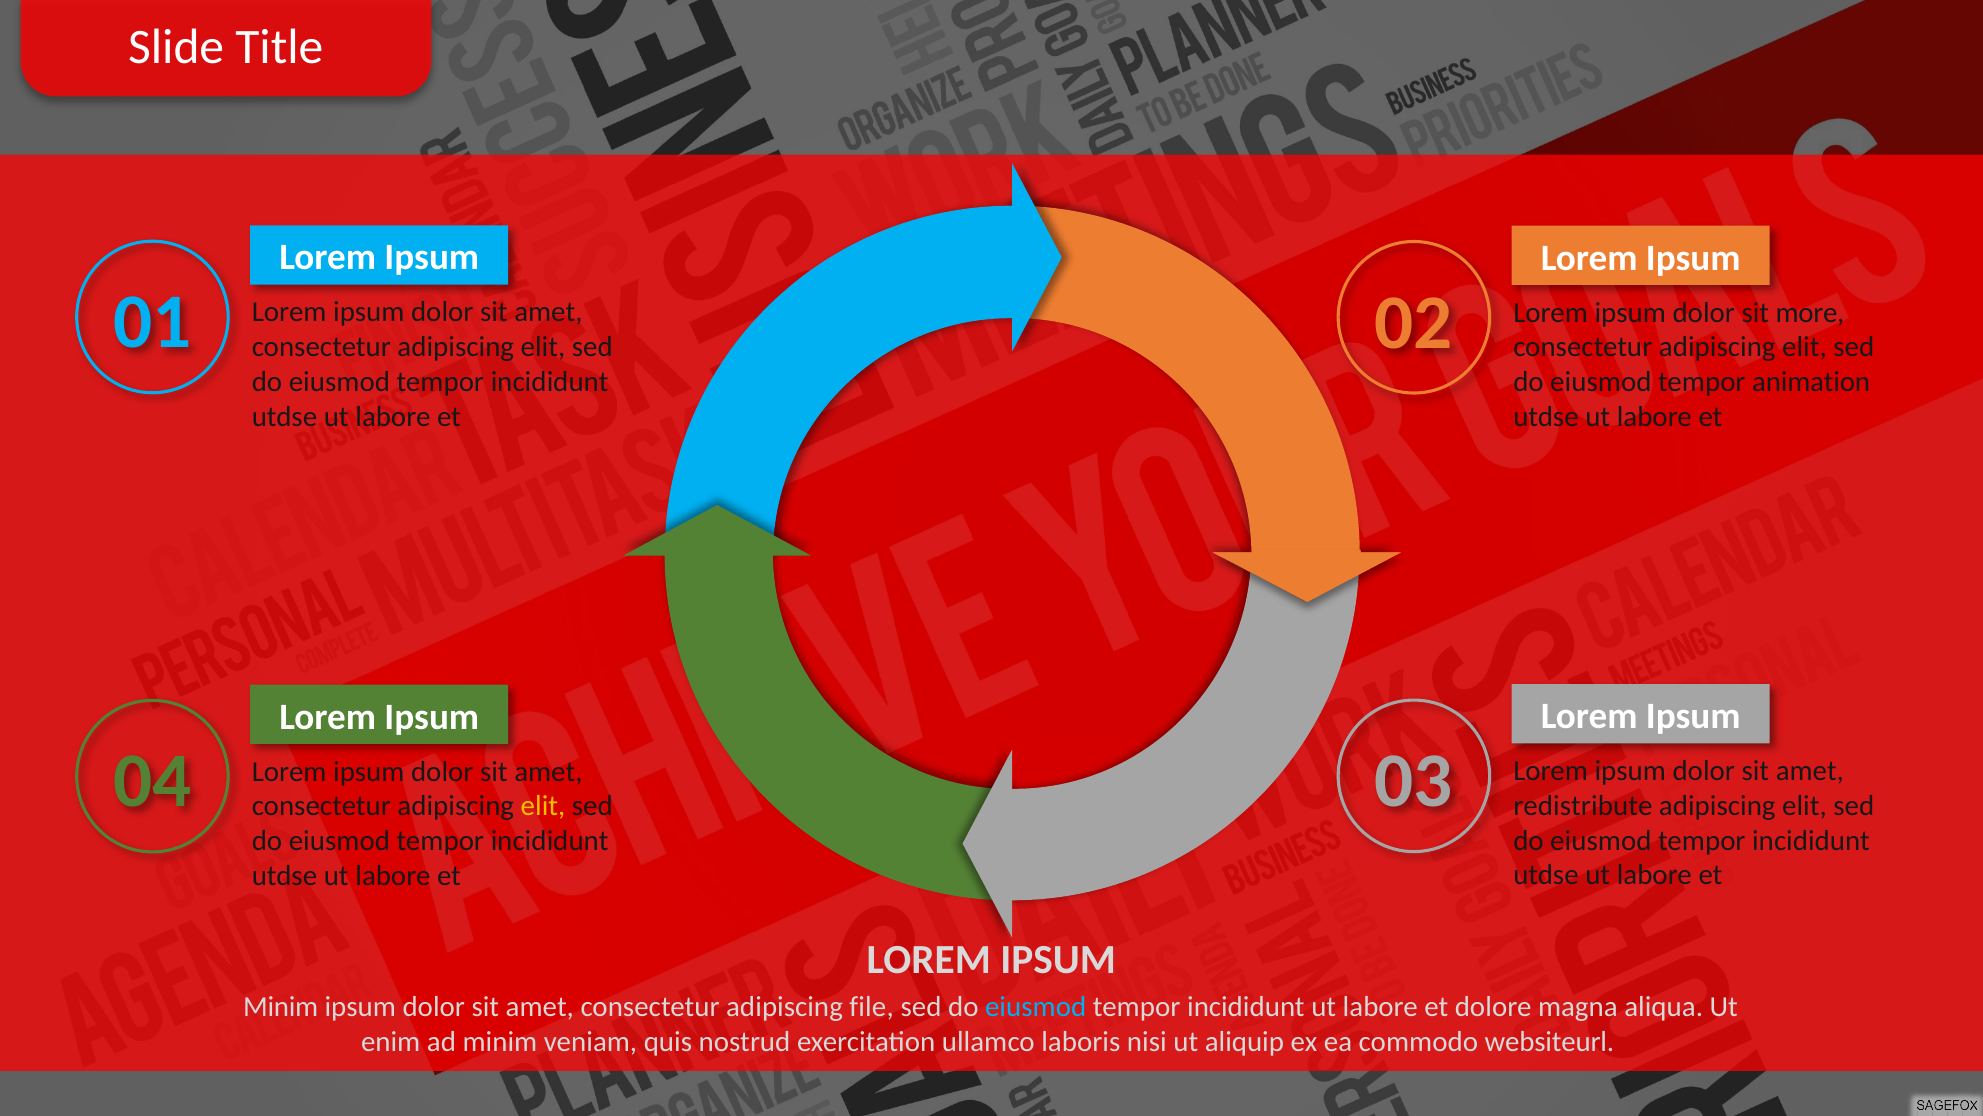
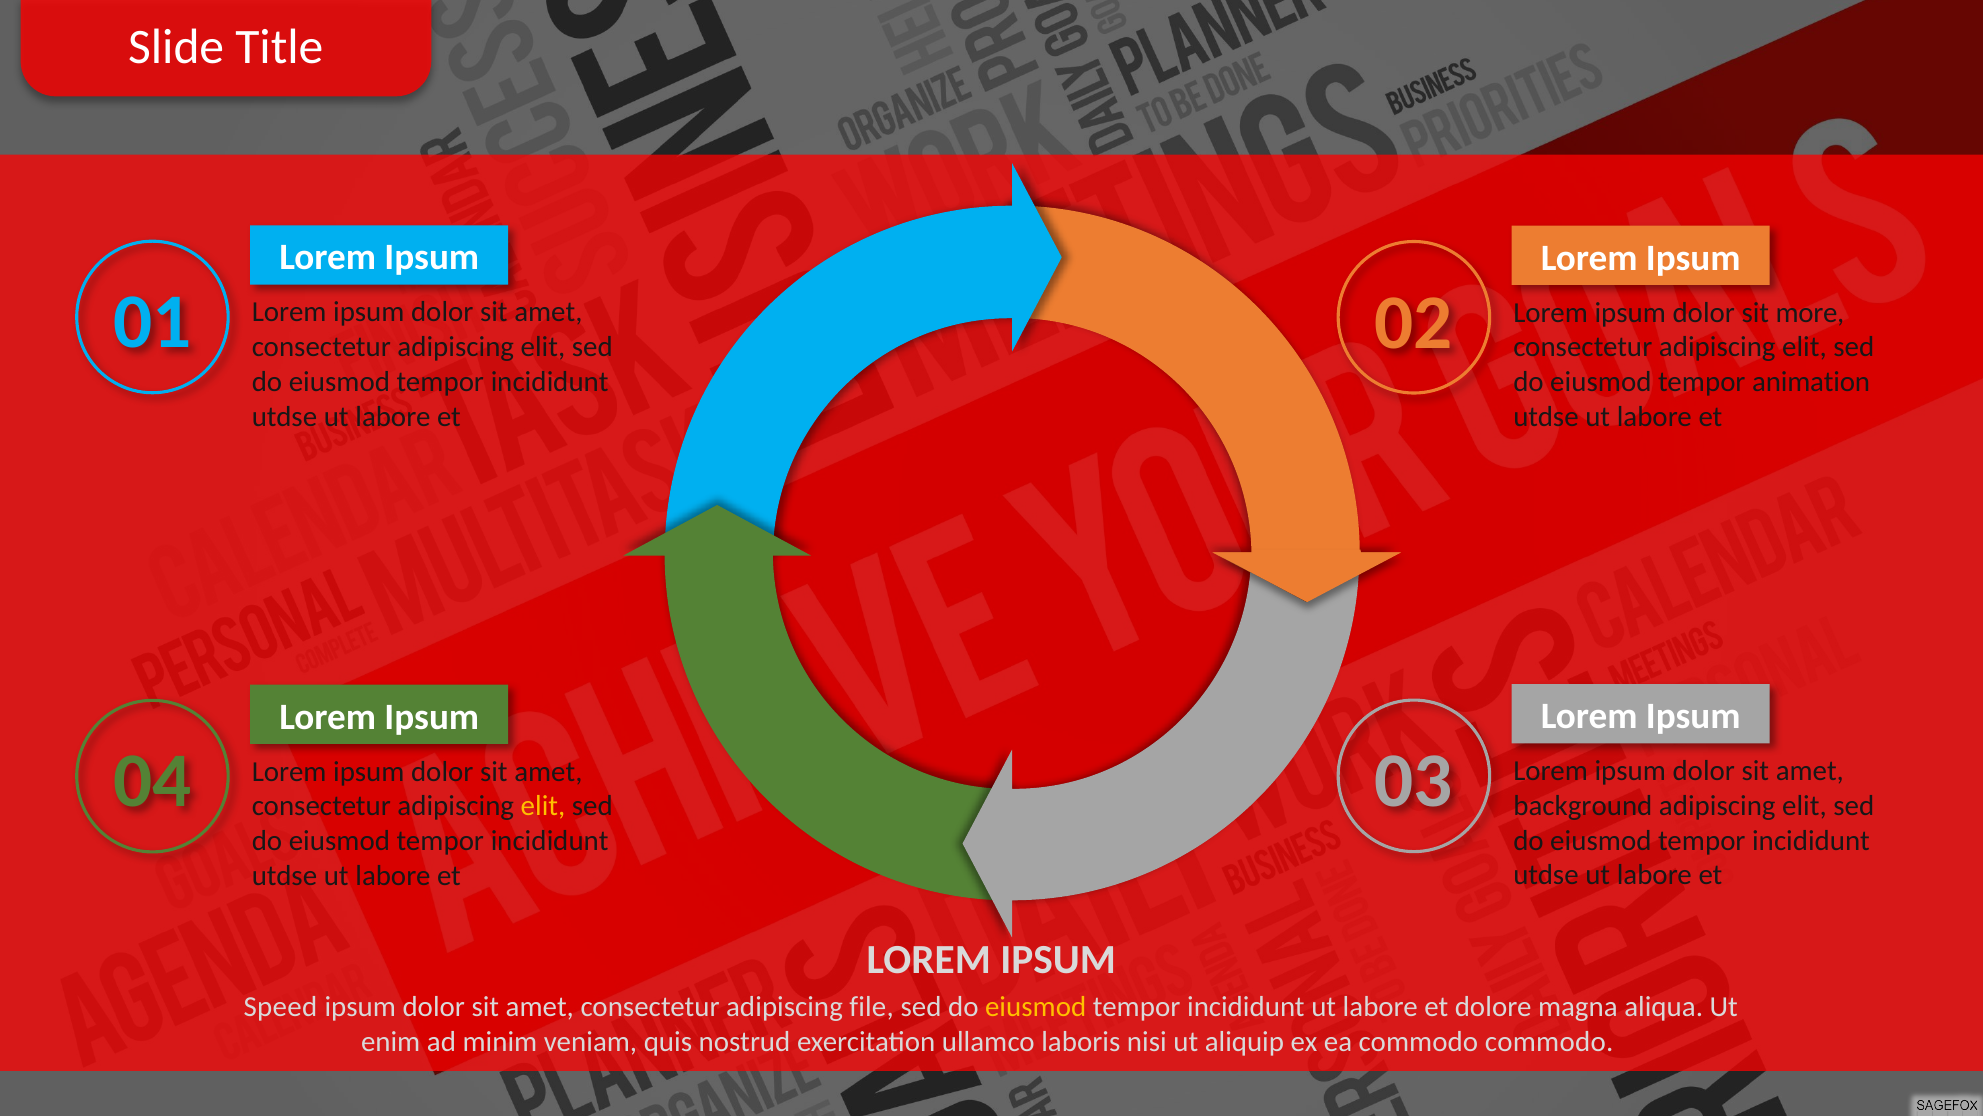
redistribute: redistribute -> background (1583, 806)
Minim: Minim -> Speed (280, 1007)
eiusmod colour: light blue -> yellow (1036, 1007)
commodo websiteurl: websiteurl -> commodo (1549, 1041)
